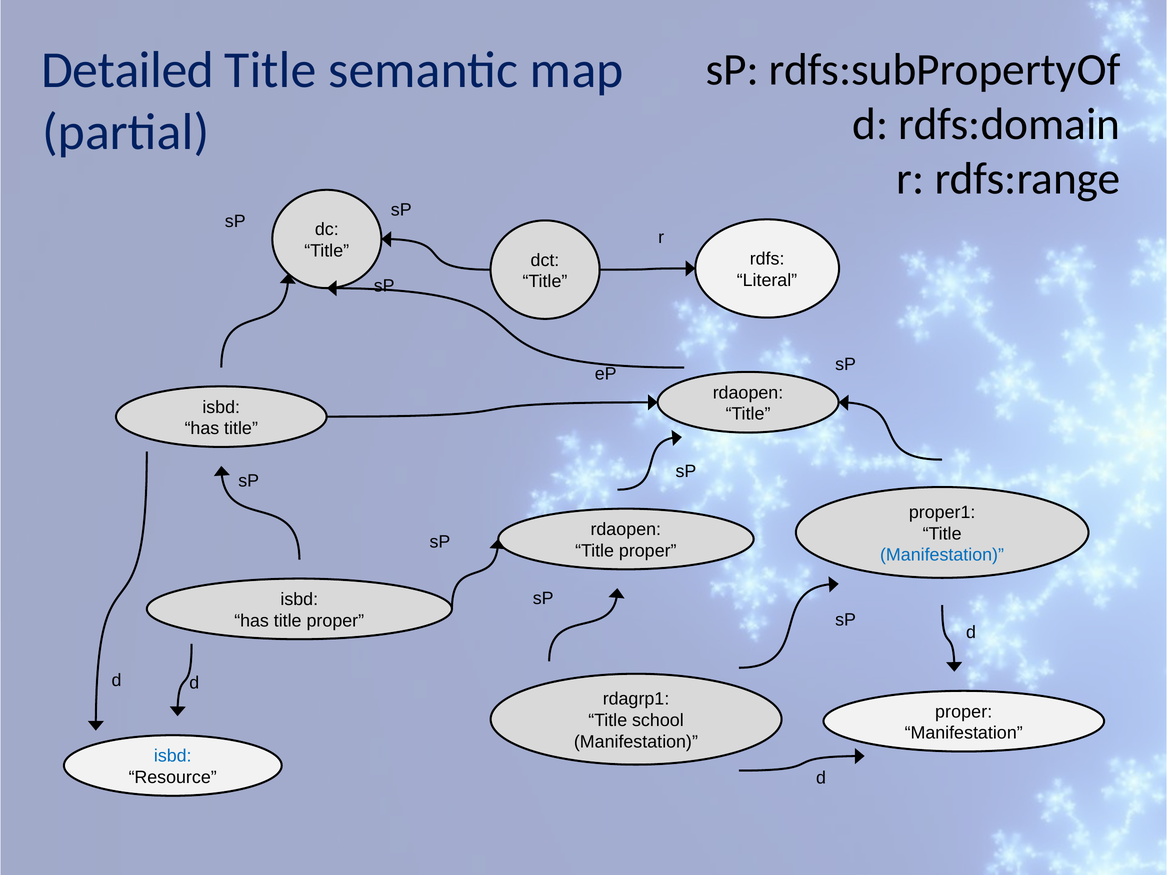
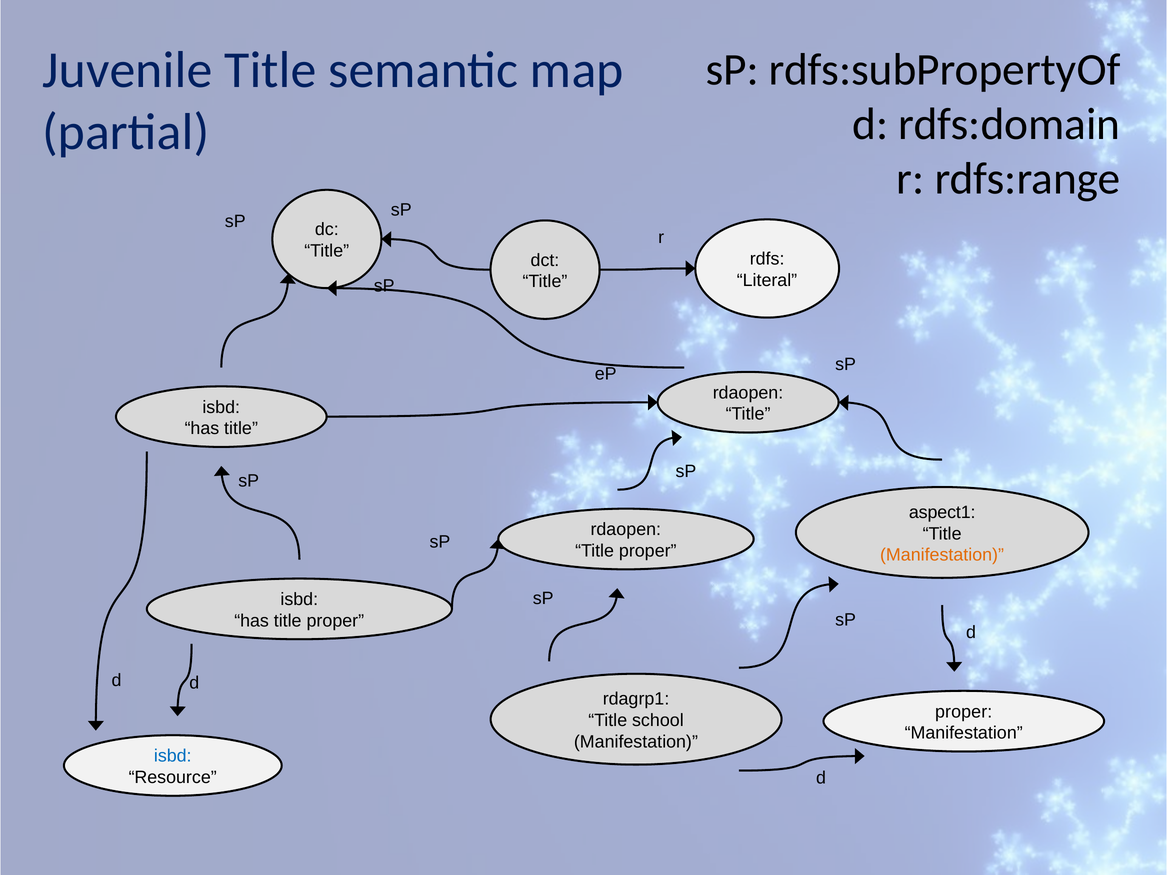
Detailed: Detailed -> Juvenile (127, 70)
proper1: proper1 -> aspect1 (942, 512)
Manifestation colour: blue -> orange (942, 555)
